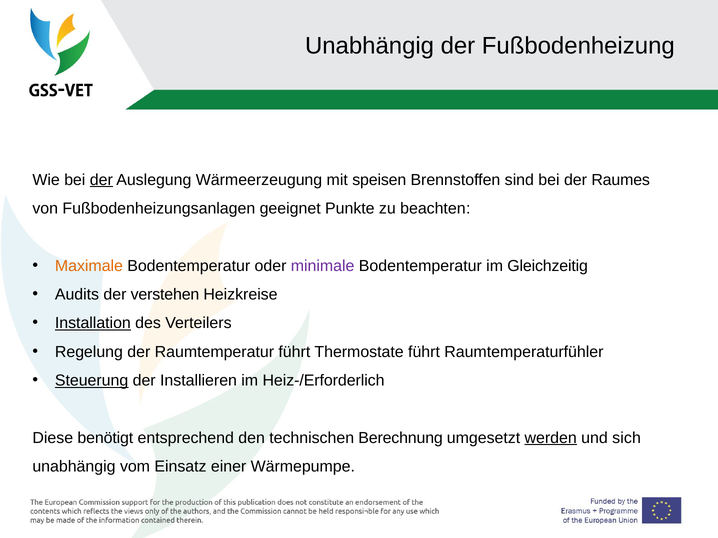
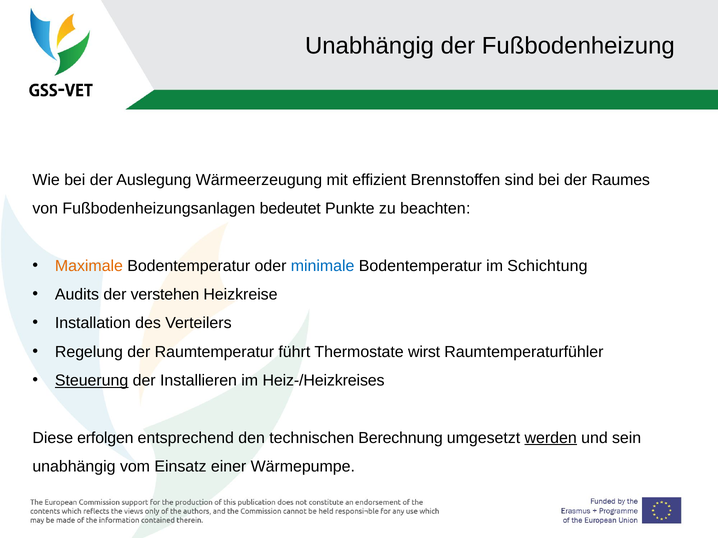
der underline: present -> none (101, 180)
speisen: speisen -> effizient (379, 180)
geeignet: geeignet -> bedeutet (290, 209)
minimale colour: purple -> blue (323, 266)
Gleichzeitig: Gleichzeitig -> Schichtung (547, 266)
Installation underline: present -> none (93, 323)
Thermostate führt: führt -> wirst (424, 352)
Heiz-/Erforderlich: Heiz-/Erforderlich -> Heiz-/Heizkreises (324, 381)
benötigt: benötigt -> erfolgen (105, 438)
sich: sich -> sein (627, 438)
